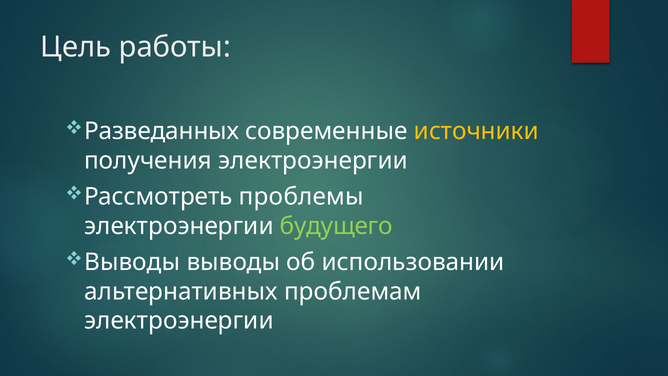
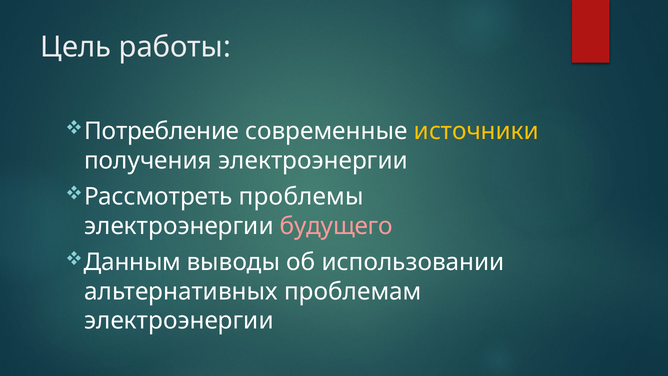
Разведанных: Разведанных -> Потребление (162, 131)
будущего colour: light green -> pink (336, 226)
Выводы: Выводы -> Данным (132, 262)
